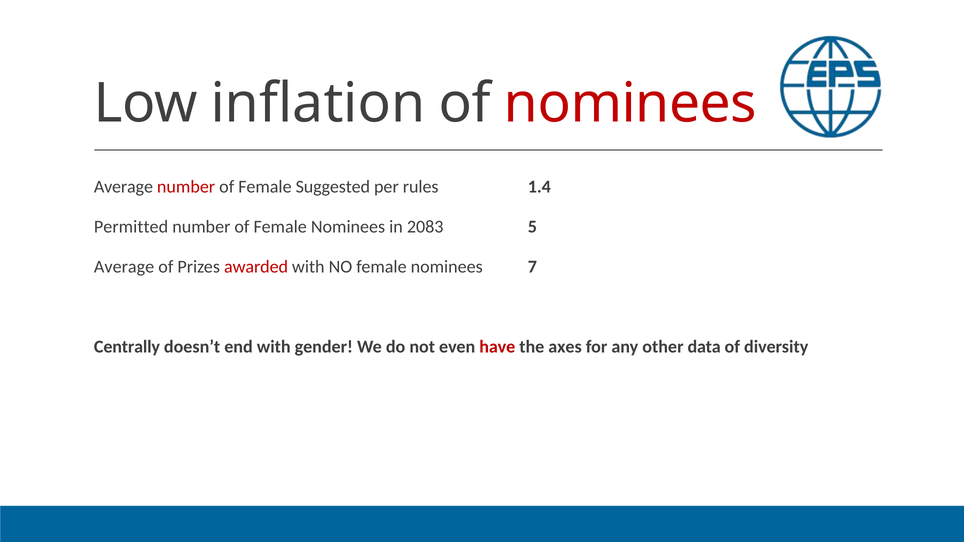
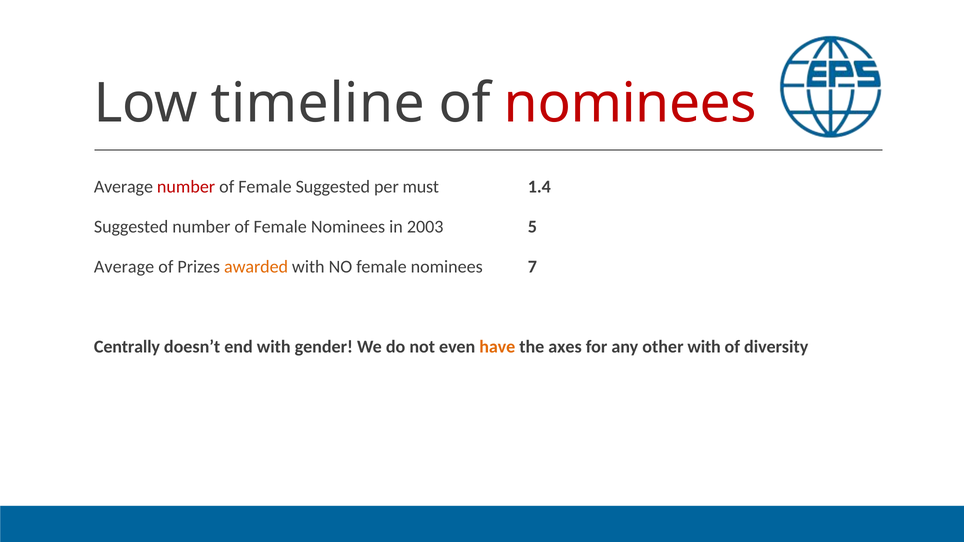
inflation: inflation -> timeline (318, 104)
rules: rules -> must (421, 187)
Permitted: Permitted -> Suggested (131, 227)
2083: 2083 -> 2003 (425, 227)
awarded colour: red -> orange (256, 267)
have colour: red -> orange (497, 347)
other data: data -> with (704, 347)
